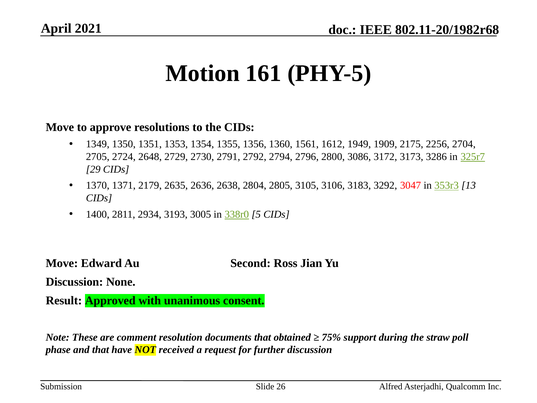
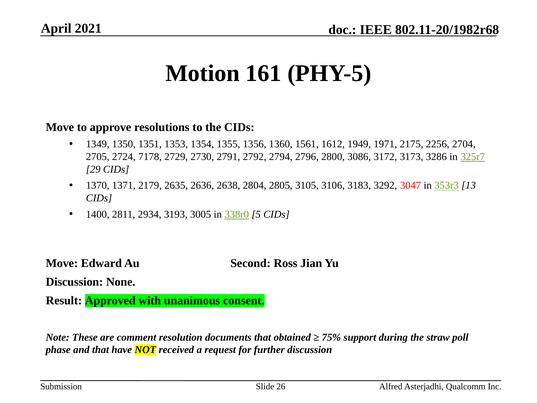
1909: 1909 -> 1971 (385, 144)
2648: 2648 -> 7178 (150, 157)
